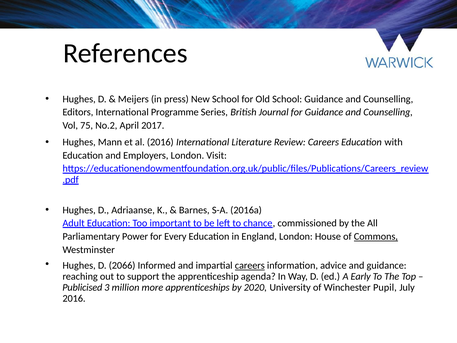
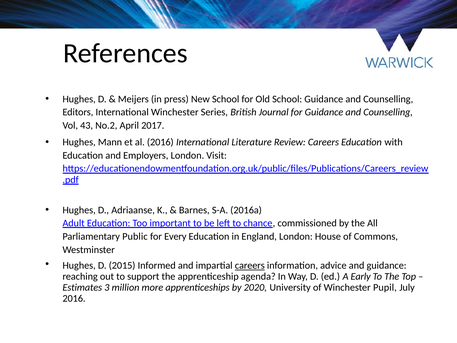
International Programme: Programme -> Winchester (175, 112)
75: 75 -> 43 (87, 125)
Power: Power -> Public (135, 236)
Commons underline: present -> none (376, 236)
2066: 2066 -> 2015 (122, 265)
Publicised: Publicised -> Estimates (82, 287)
